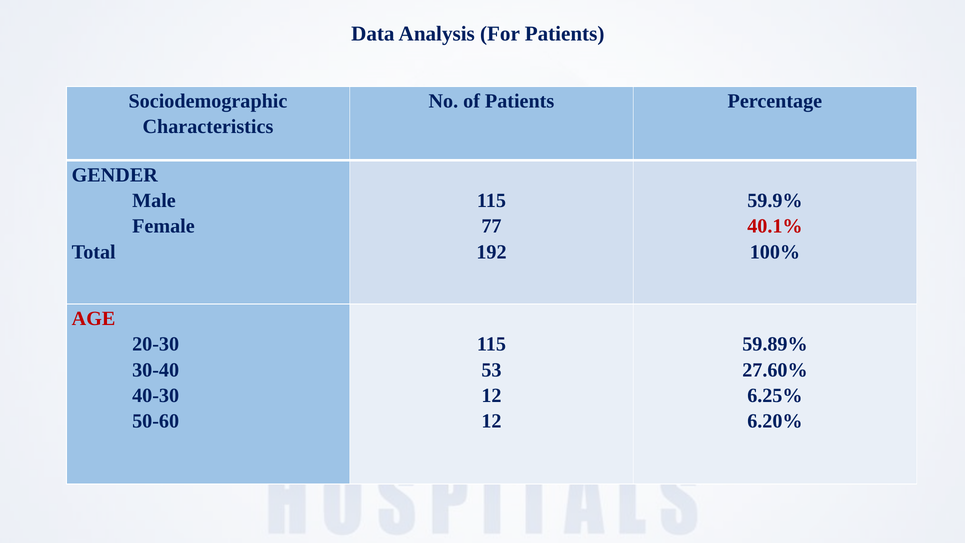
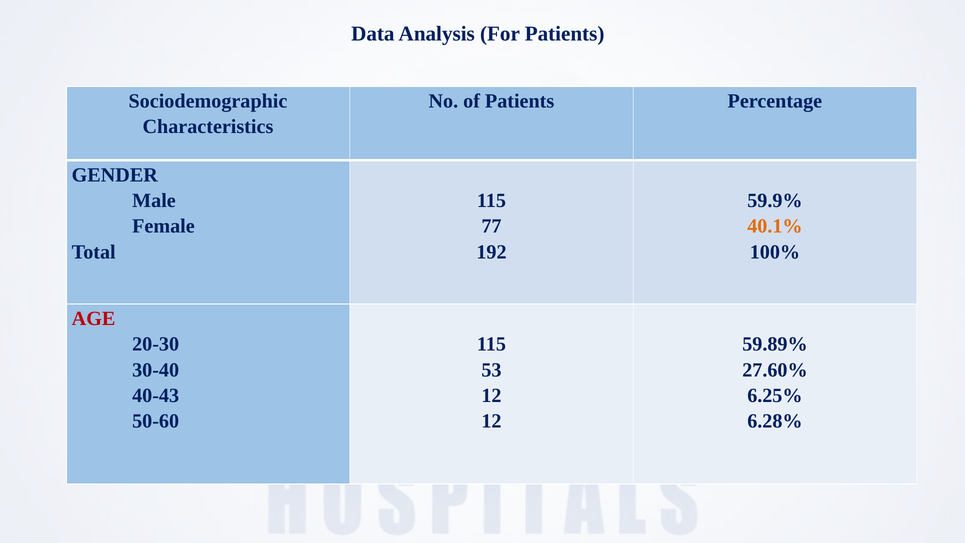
40.1% colour: red -> orange (775, 226)
40-30: 40-30 -> 40-43 (156, 395)
6.20%: 6.20% -> 6.28% (775, 421)
